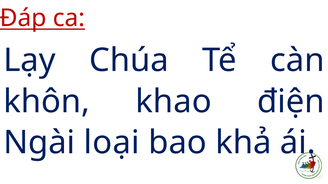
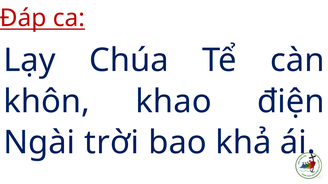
loại: loại -> trời (112, 143)
